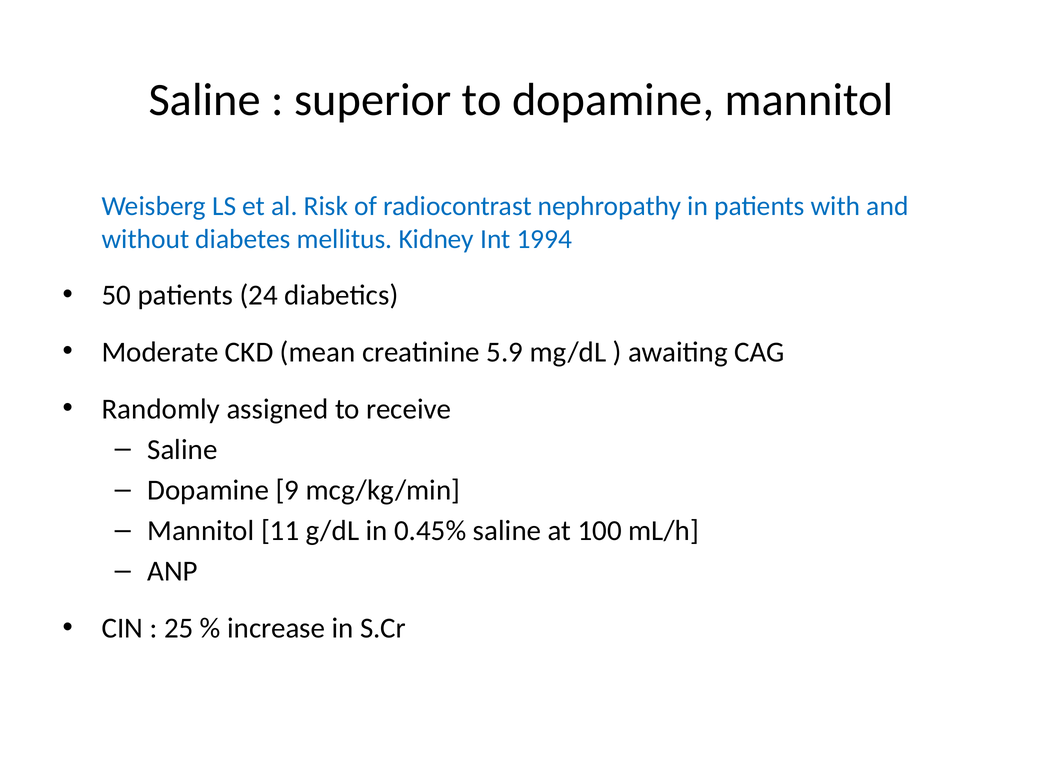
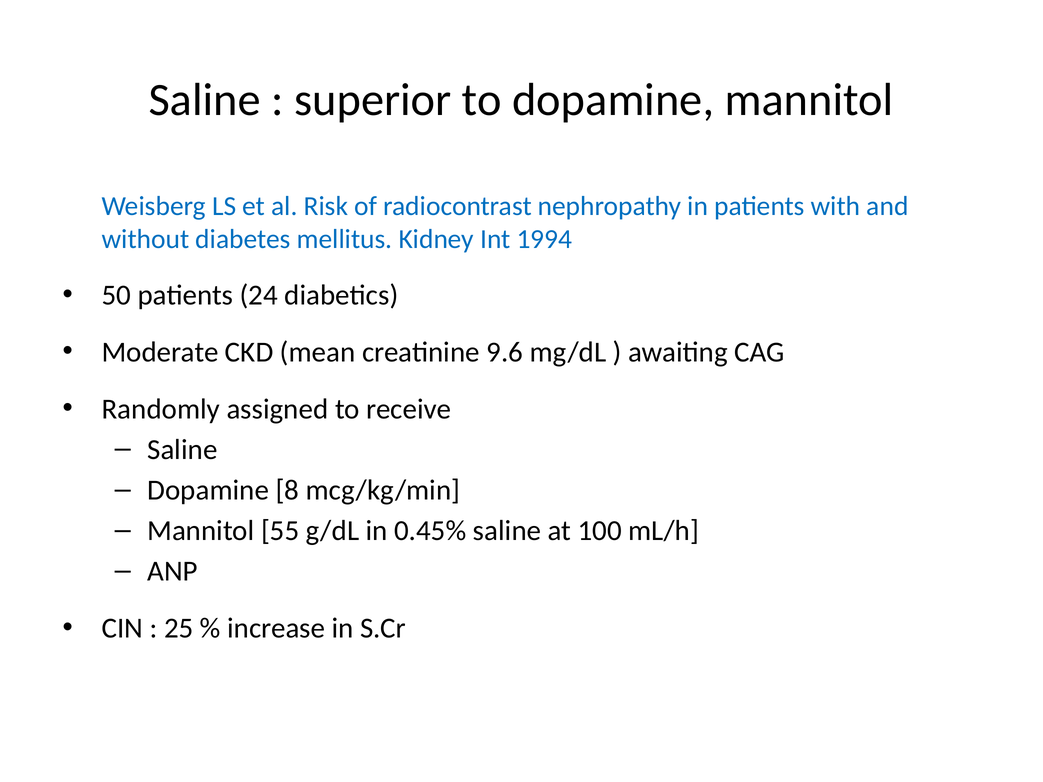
5.9: 5.9 -> 9.6 (505, 352)
9: 9 -> 8 (287, 490)
11: 11 -> 55 (280, 531)
